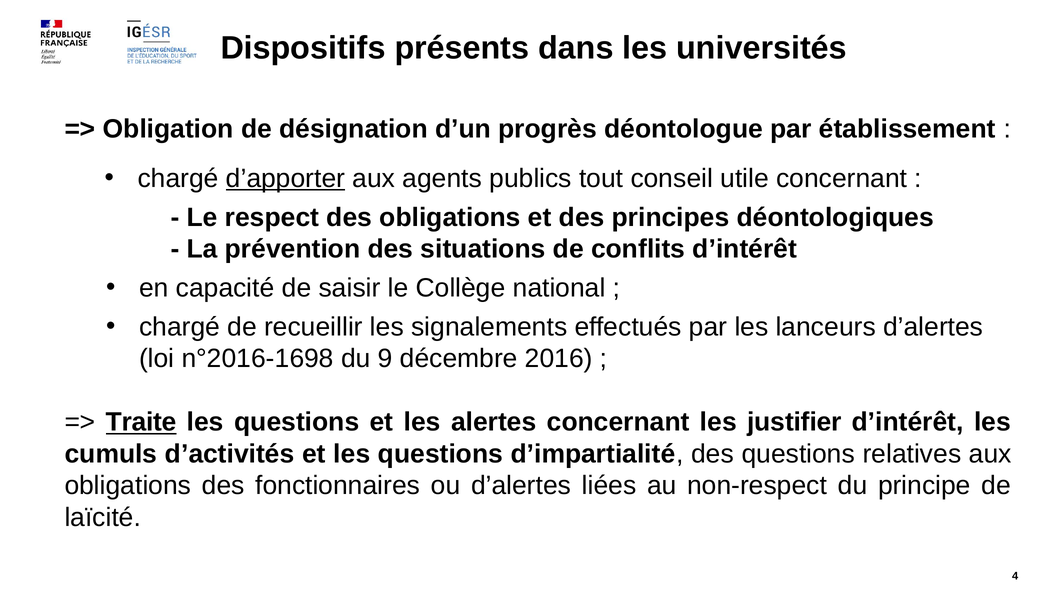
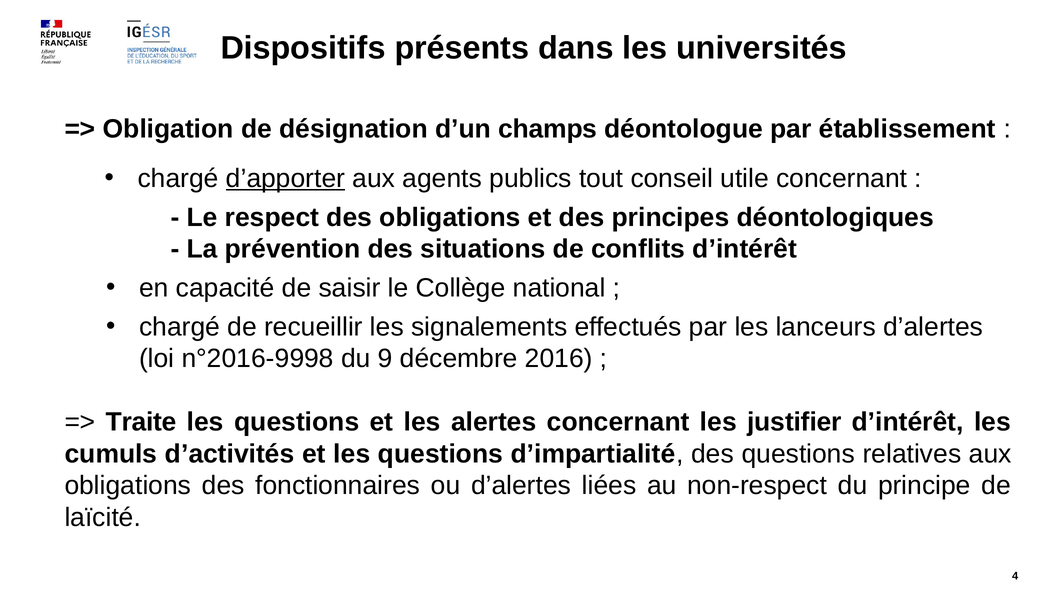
progrès: progrès -> champs (548, 129)
n°2016-1698: n°2016-1698 -> n°2016-9998 (258, 359)
Traite underline: present -> none (141, 422)
